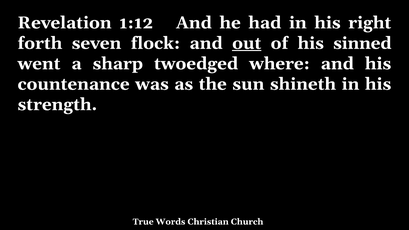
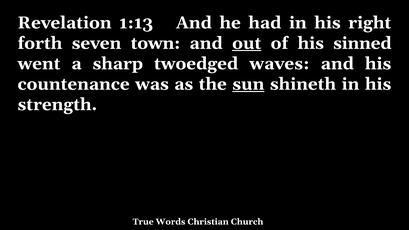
1:12: 1:12 -> 1:13 (136, 23)
flock: flock -> town (156, 43)
where: where -> waves (279, 64)
sun underline: none -> present (248, 84)
